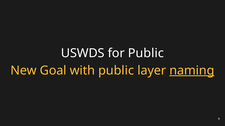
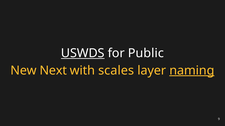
USWDS underline: none -> present (83, 53)
Goal: Goal -> Next (53, 71)
with public: public -> scales (116, 71)
